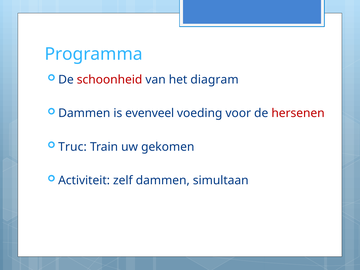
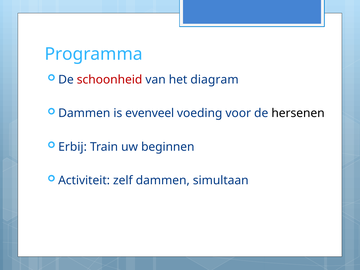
hersenen colour: red -> black (298, 113)
Truc: Truc -> Erbij (73, 147)
gekomen: gekomen -> beginnen (168, 147)
